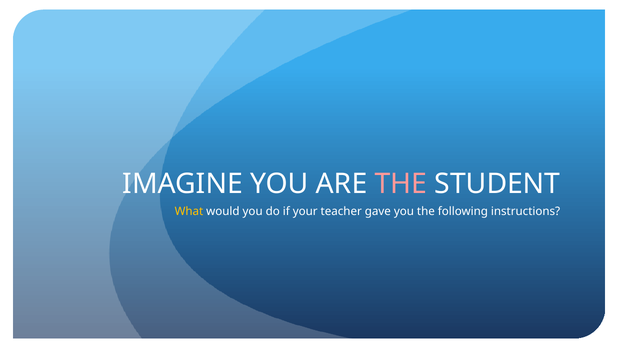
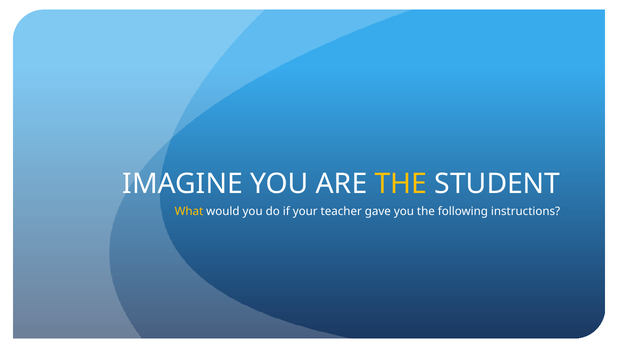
THE colour: pink -> yellow (401, 183)
